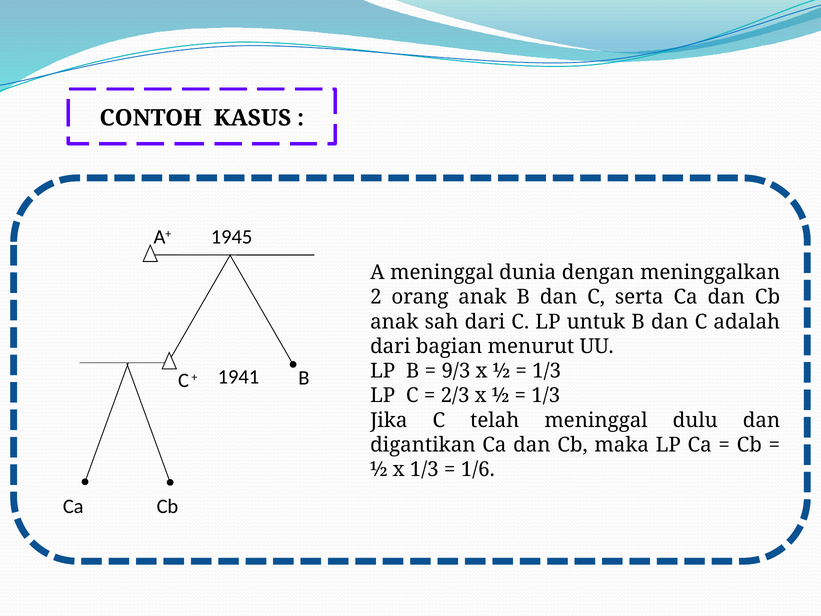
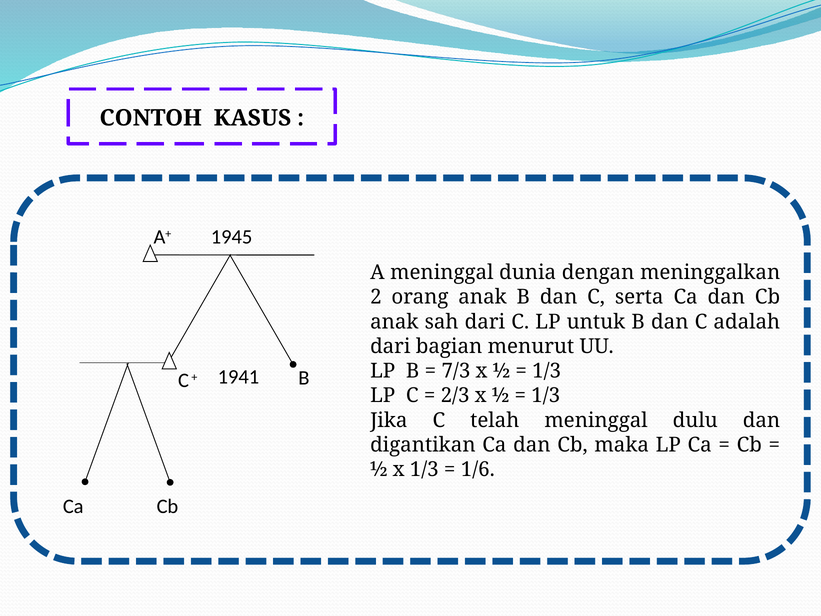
9/3: 9/3 -> 7/3 (456, 371)
